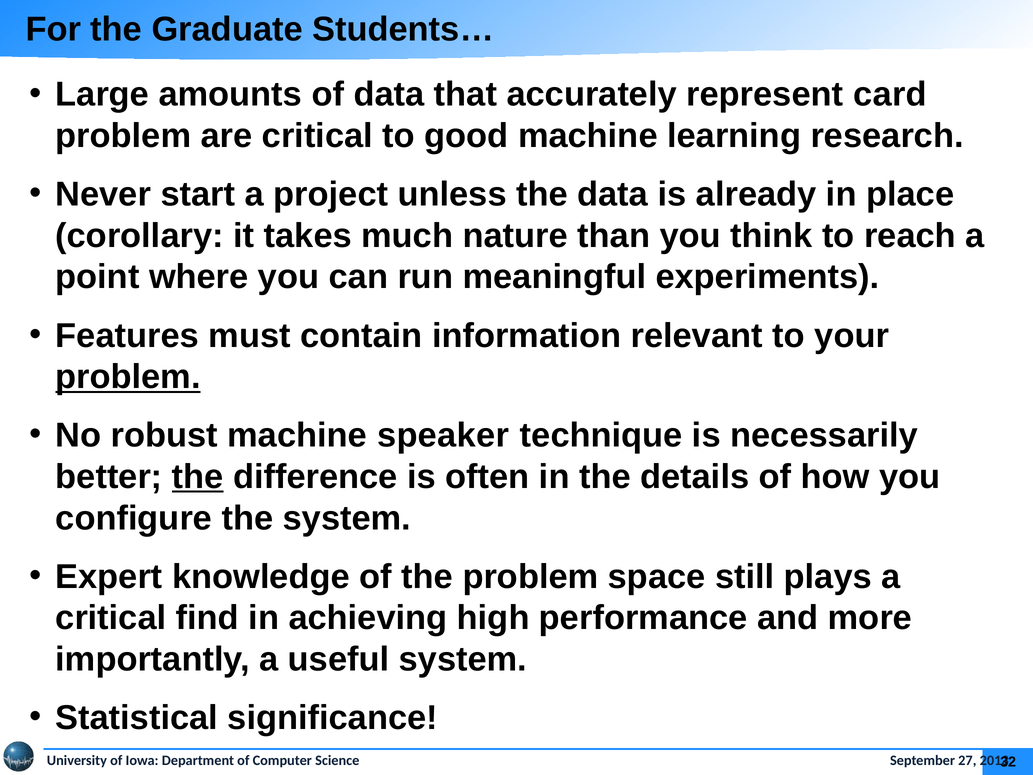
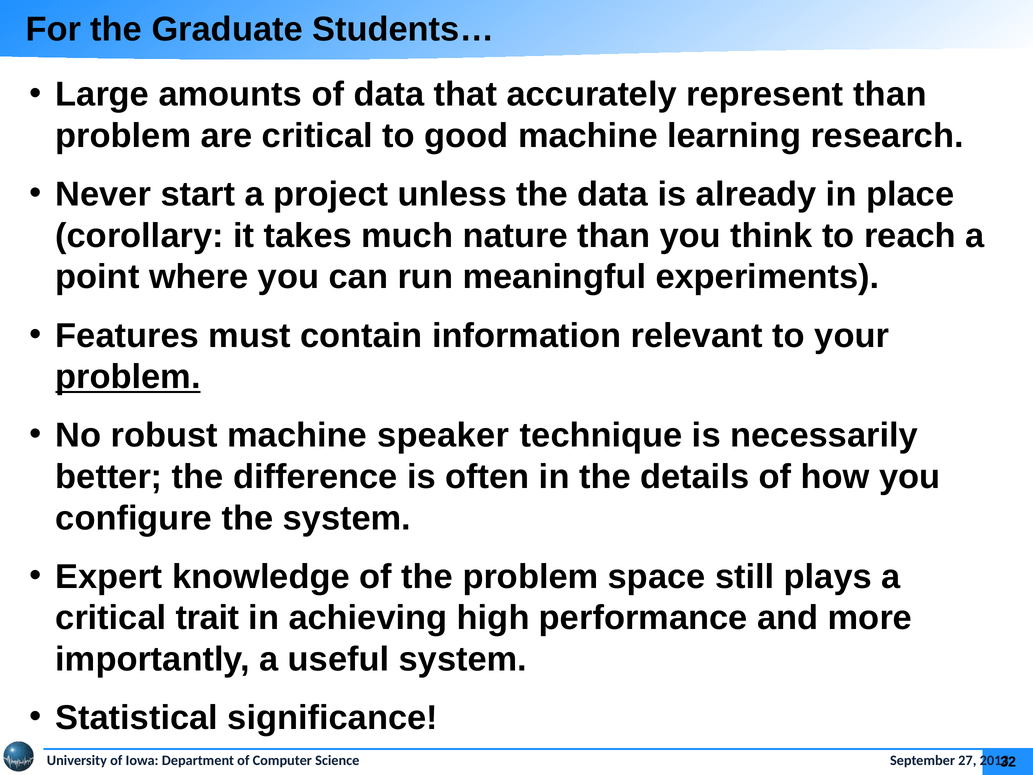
represent card: card -> than (890, 95)
the underline: present -> none (198, 477)
find: find -> trait (208, 618)
